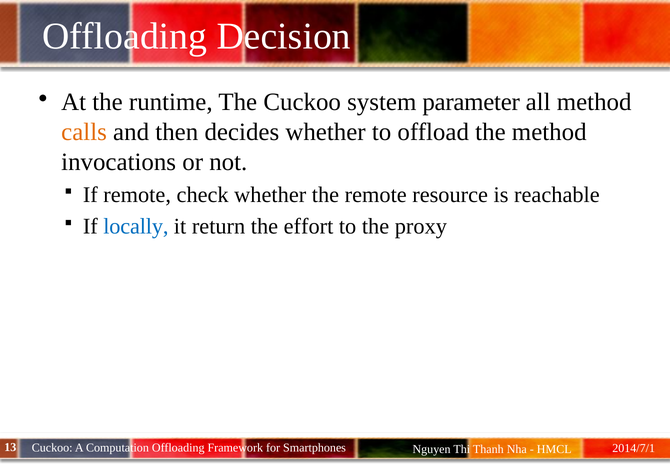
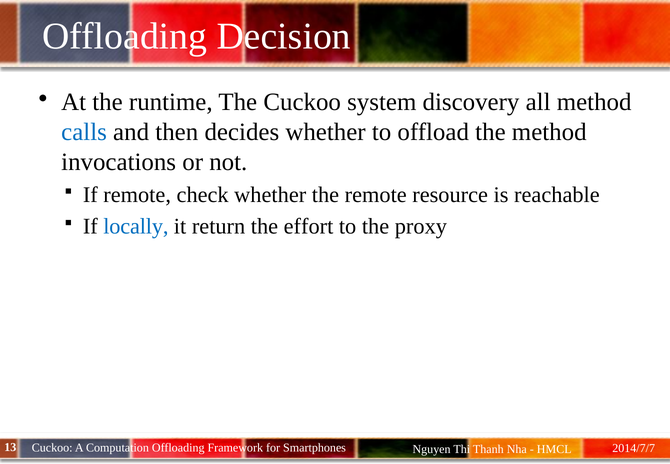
parameter: parameter -> discovery (471, 102)
calls colour: orange -> blue (84, 132)
2014/7/1: 2014/7/1 -> 2014/7/7 (634, 448)
